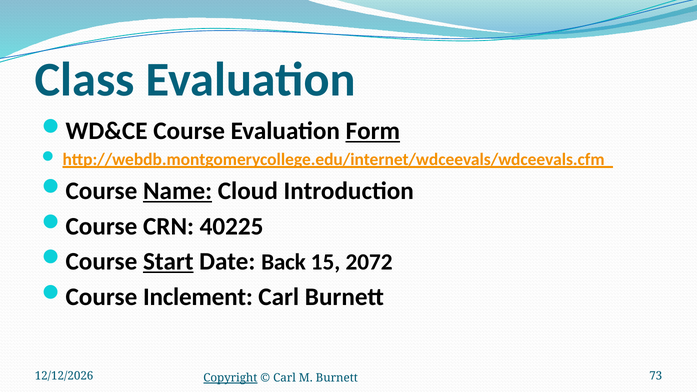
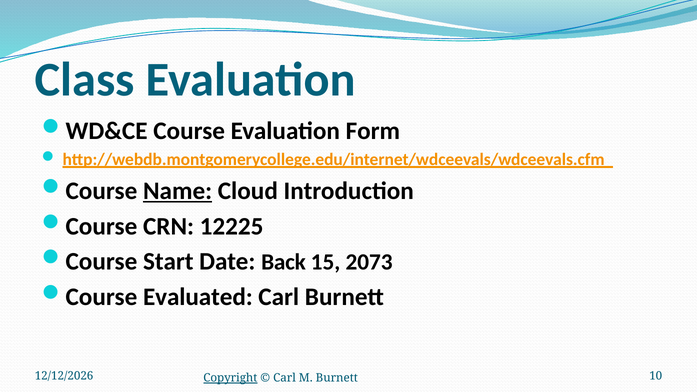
Form underline: present -> none (373, 131)
40225: 40225 -> 12225 (232, 226)
Start underline: present -> none (168, 262)
2072: 2072 -> 2073 (369, 262)
Inclement: Inclement -> Evaluated (198, 297)
73: 73 -> 10 (656, 376)
